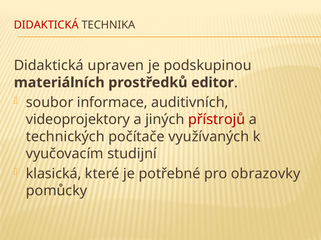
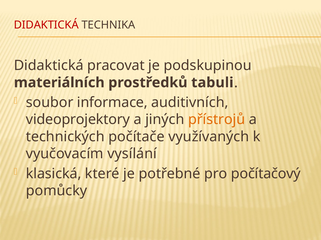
upraven: upraven -> pracovat (116, 66)
editor: editor -> tabuli (212, 83)
přístrojů colour: red -> orange (217, 120)
studijní: studijní -> vysílání (132, 154)
obrazovky: obrazovky -> počítačový (266, 174)
